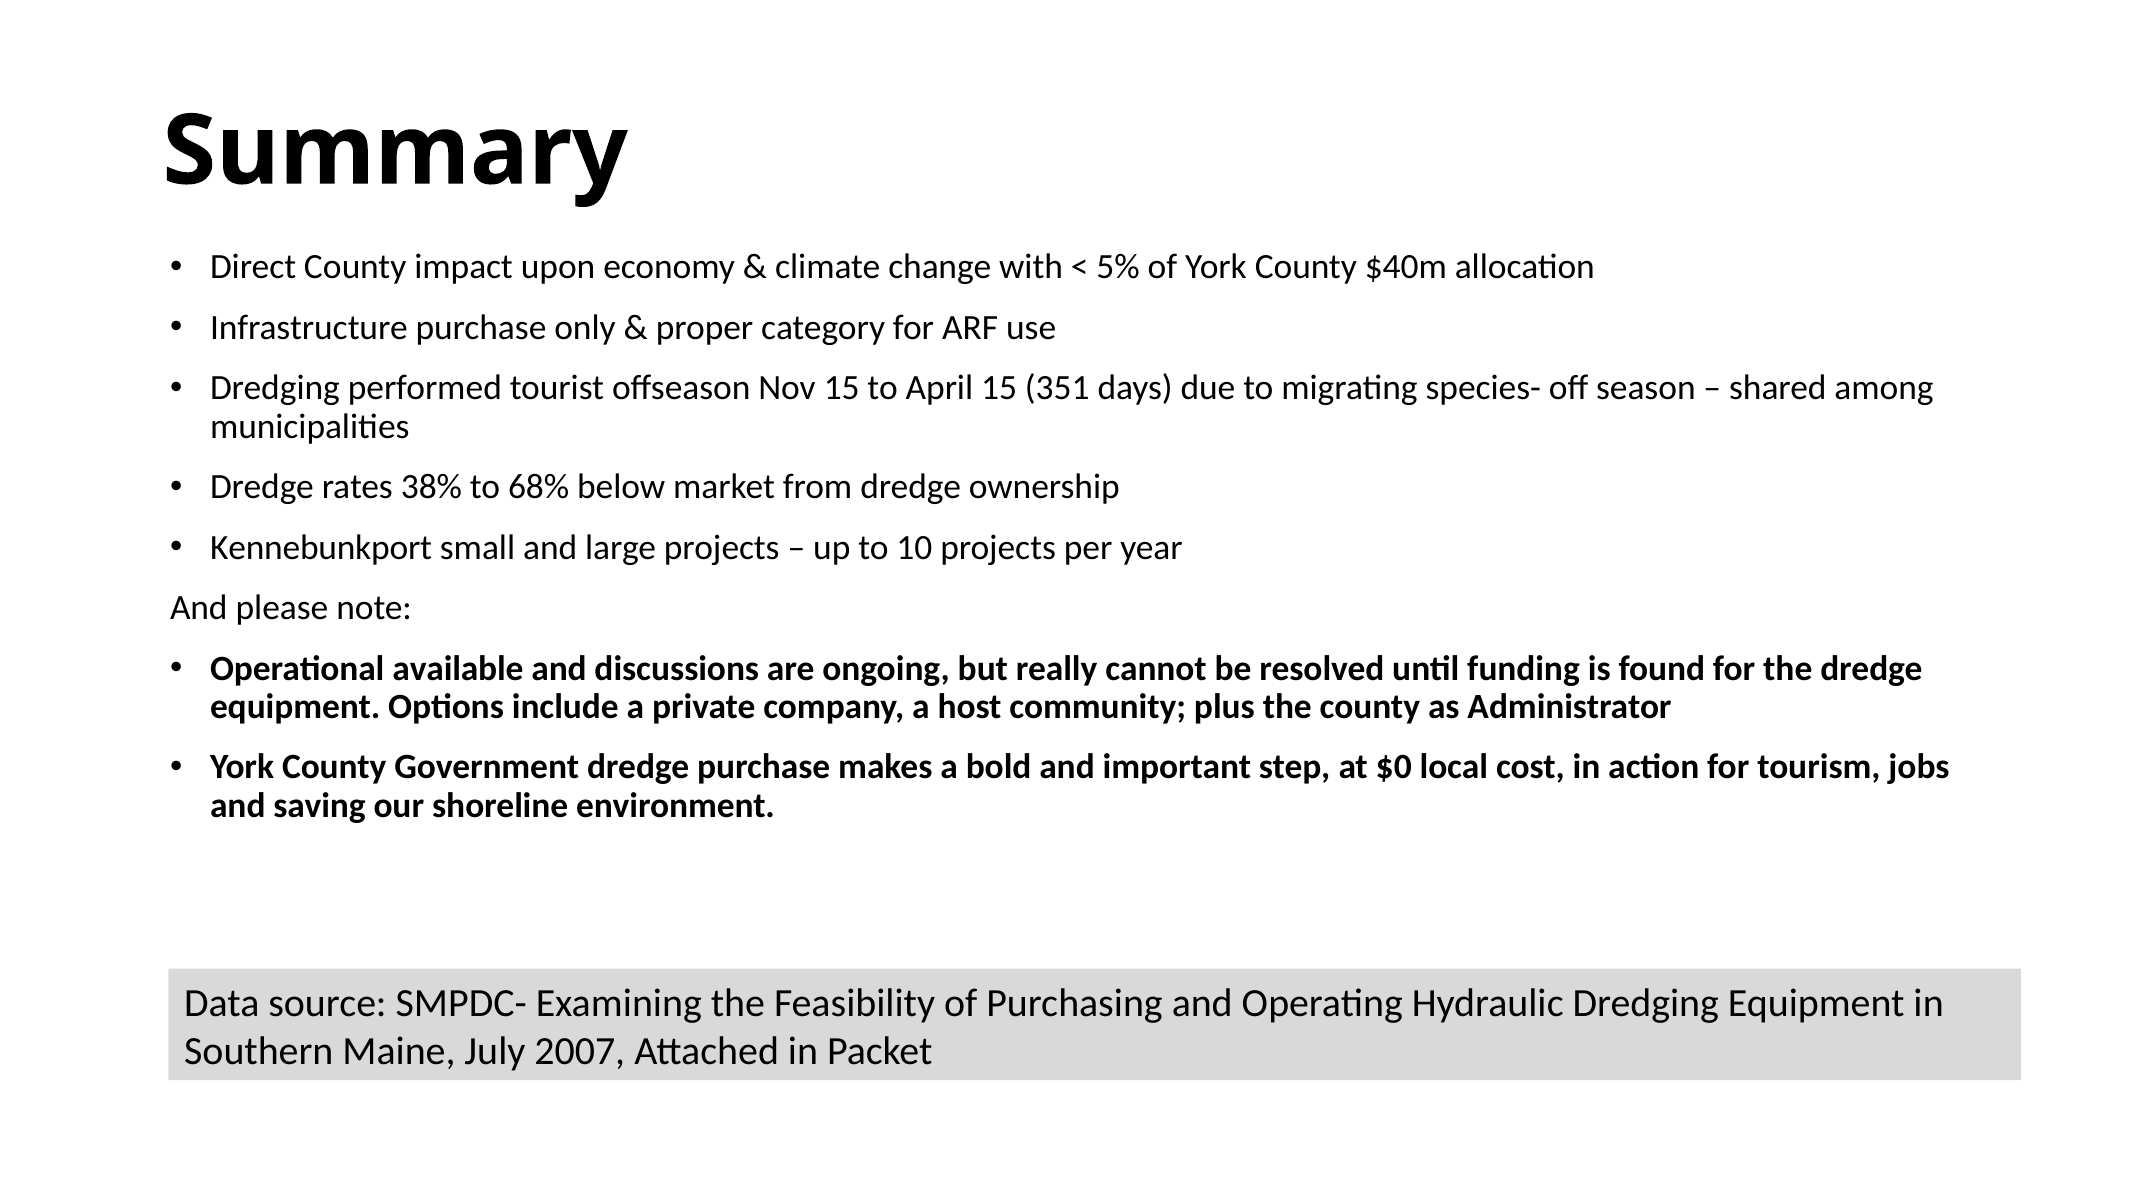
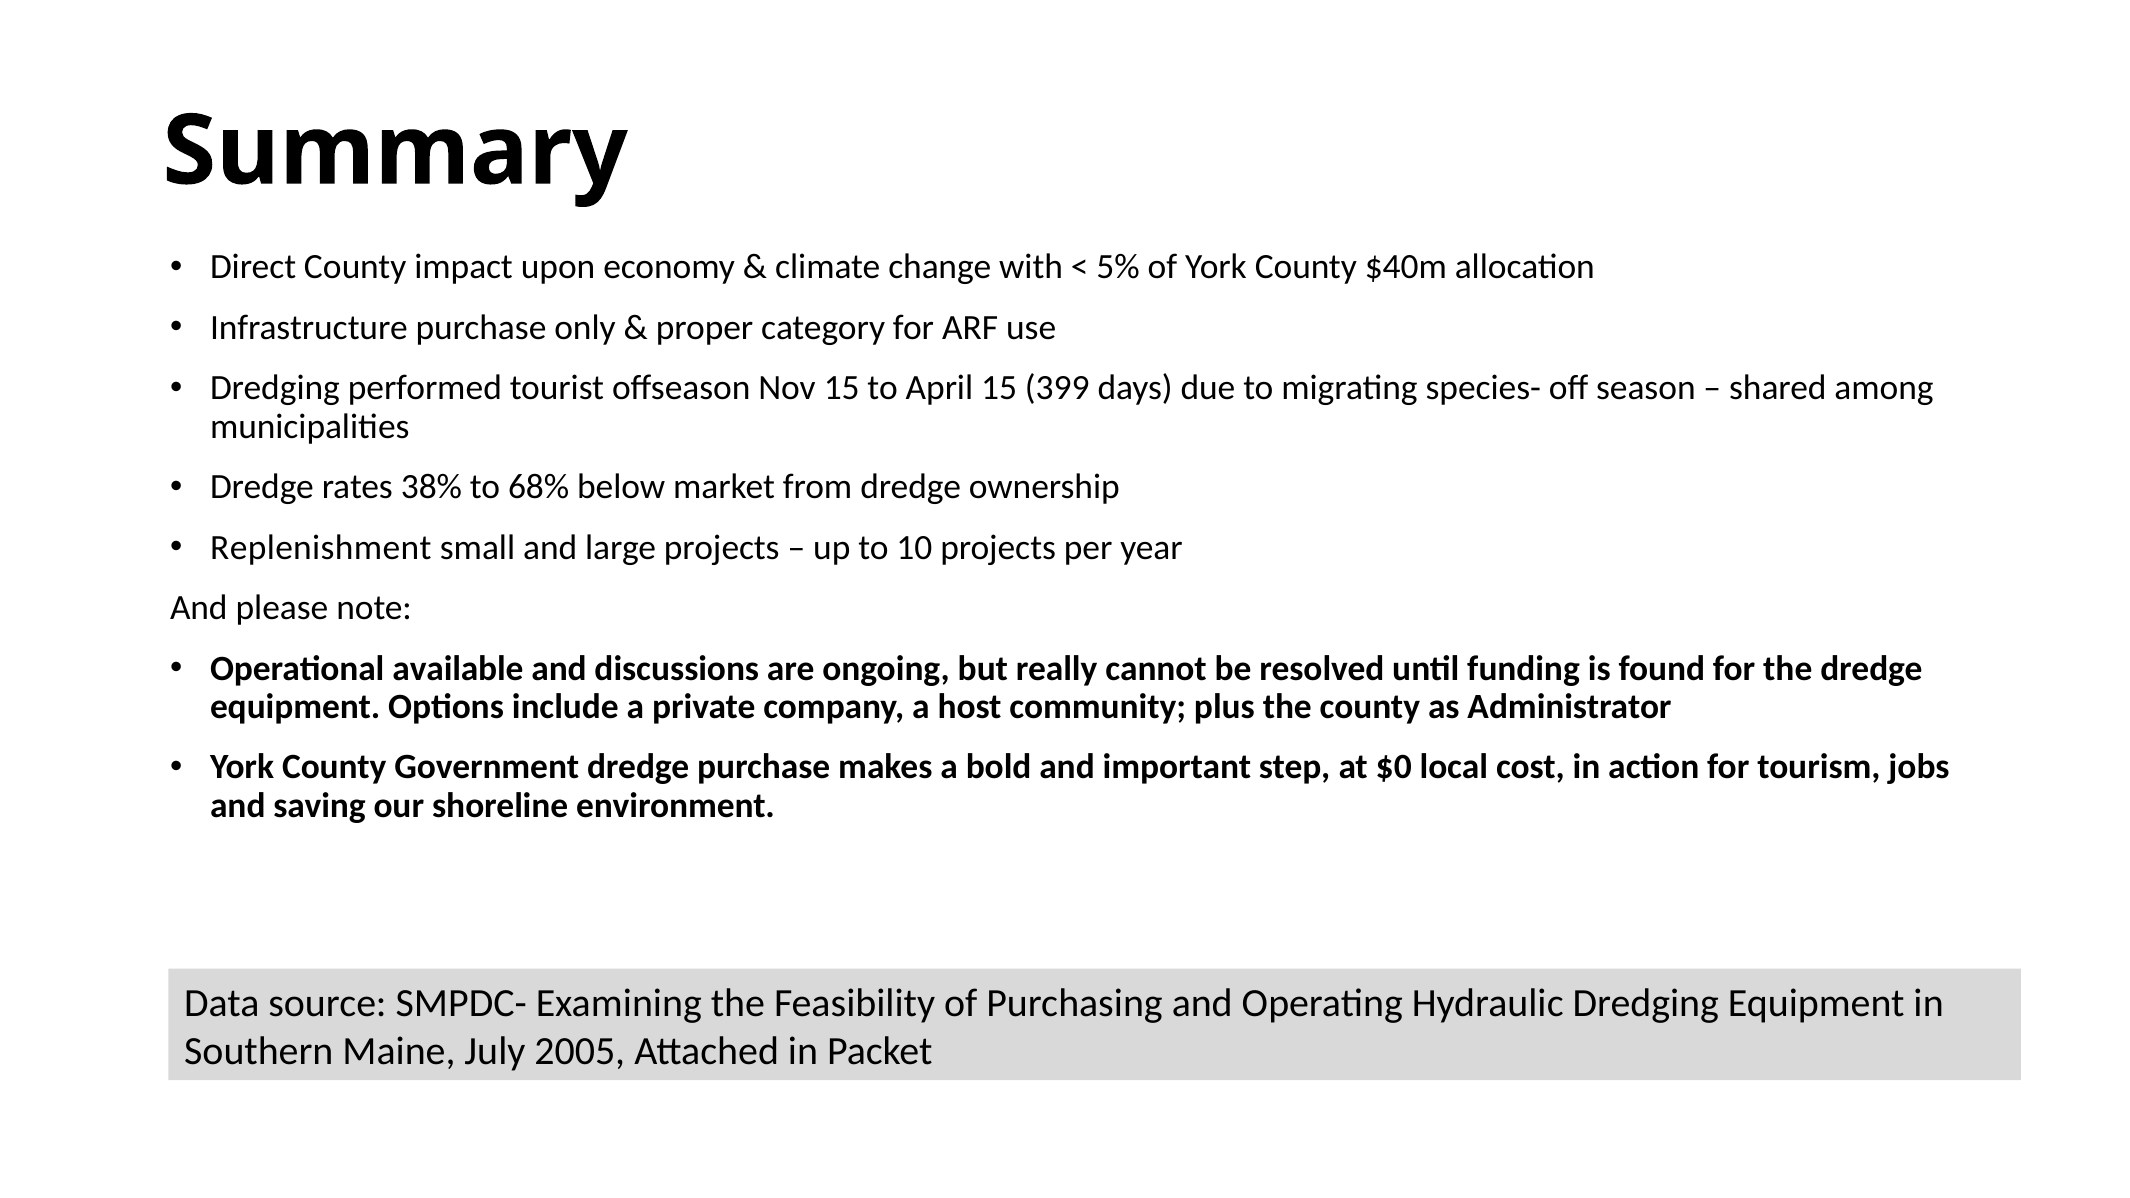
351: 351 -> 399 (1057, 388)
Kennebunkport: Kennebunkport -> Replenishment (321, 547)
2007: 2007 -> 2005 (580, 1051)
